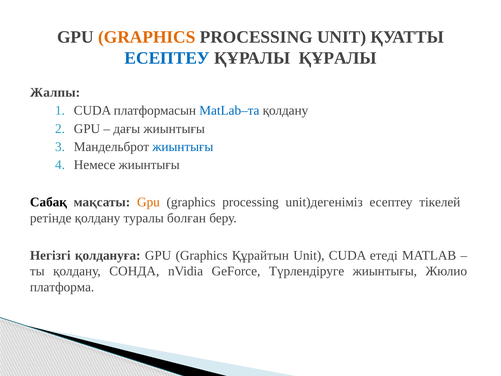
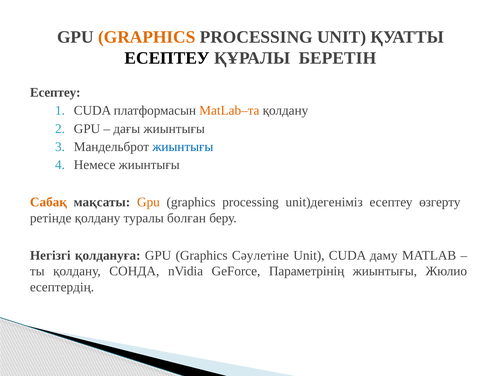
ЕСЕПТЕУ colour: blue -> black (167, 58)
ҚҰРАЛЫ ҚҰРАЛЫ: ҚҰРАЛЫ -> БЕРЕТІН (337, 58)
Жалпы: Жалпы -> Есептеу (55, 92)
MatLab–та colour: blue -> orange (229, 111)
Сабақ colour: black -> orange (48, 202)
тікелей: тікелей -> өзгерту (440, 202)
Құрайтын: Құрайтын -> Сәулетіне (260, 255)
етеді: етеді -> даму (384, 255)
Түрлендіруге: Түрлендіруге -> Параметрінің (307, 271)
платформа: платформа -> есептердің (62, 287)
